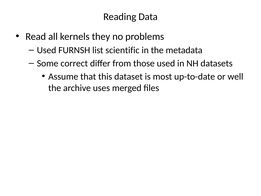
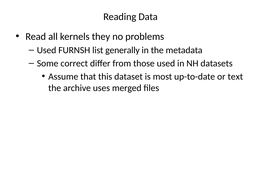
scientific: scientific -> generally (123, 50)
well: well -> text (235, 76)
